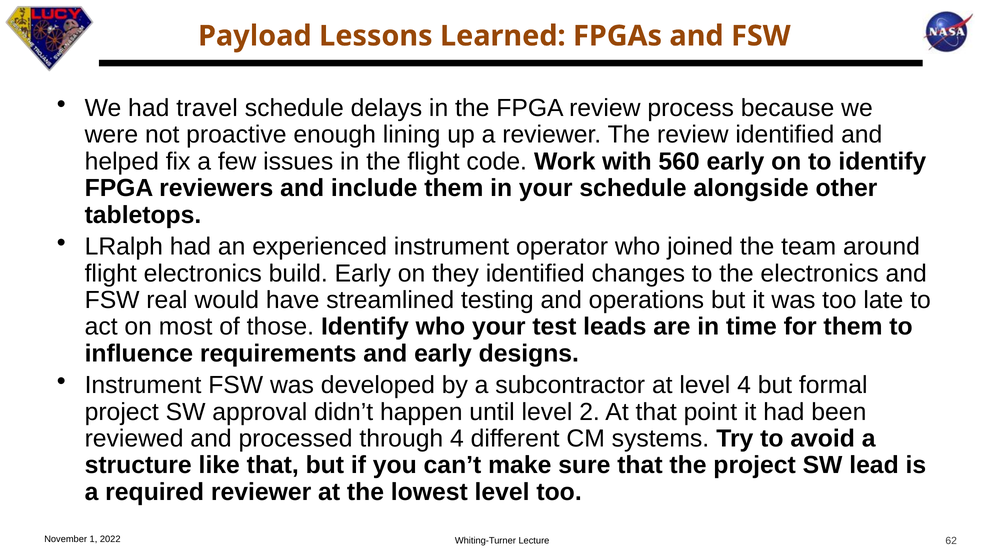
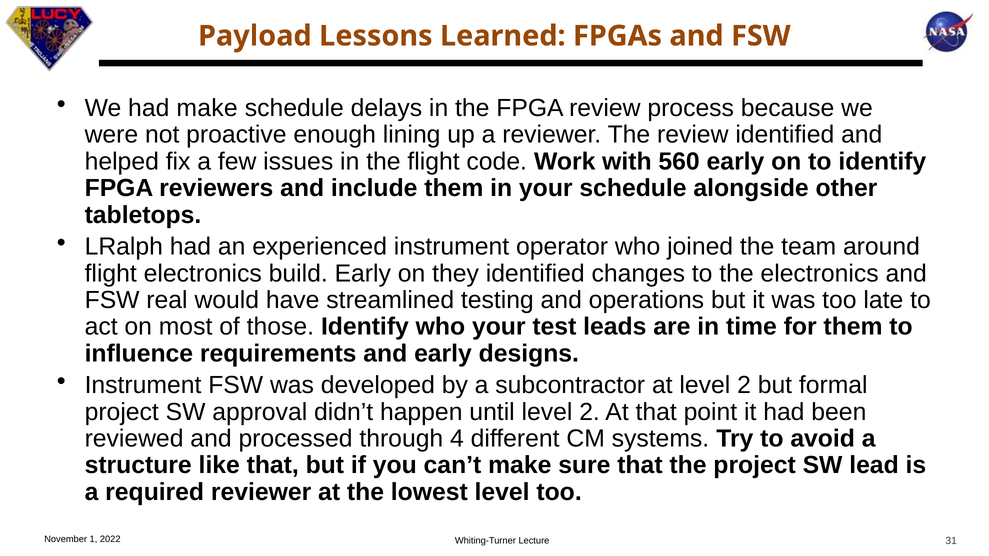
had travel: travel -> make (207, 108)
at level 4: 4 -> 2 (744, 386)
62: 62 -> 31 (951, 541)
